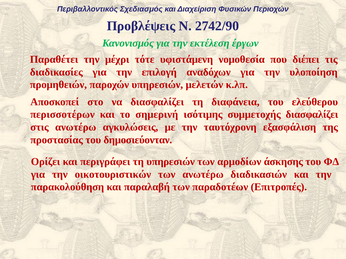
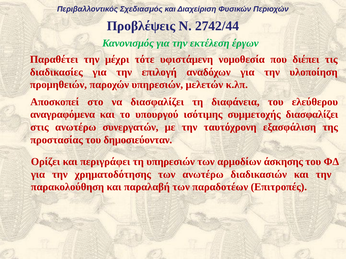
2742/90: 2742/90 -> 2742/44 (217, 26)
περισσοτέρων: περισσοτέρων -> αναγραφόμενα (63, 115)
σημερινή: σημερινή -> υπουργού (157, 115)
αγκυλώσεις: αγκυλώσεις -> συνεργατών (131, 127)
οικοτουριστικών: οικοτουριστικών -> χρηματοδότησης (113, 175)
